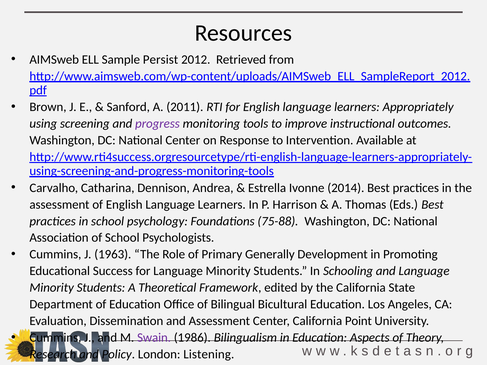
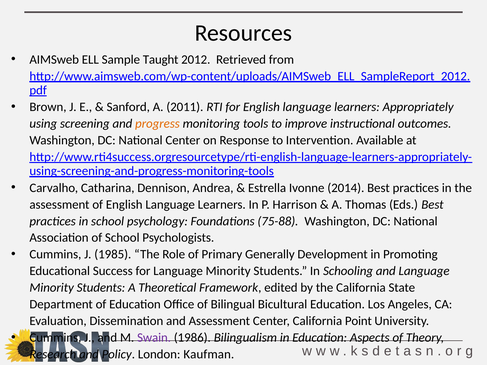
Persist: Persist -> Taught (161, 60)
progress colour: purple -> orange (157, 124)
1963: 1963 -> 1985 (113, 255)
Listening: Listening -> Kaufman (209, 354)
